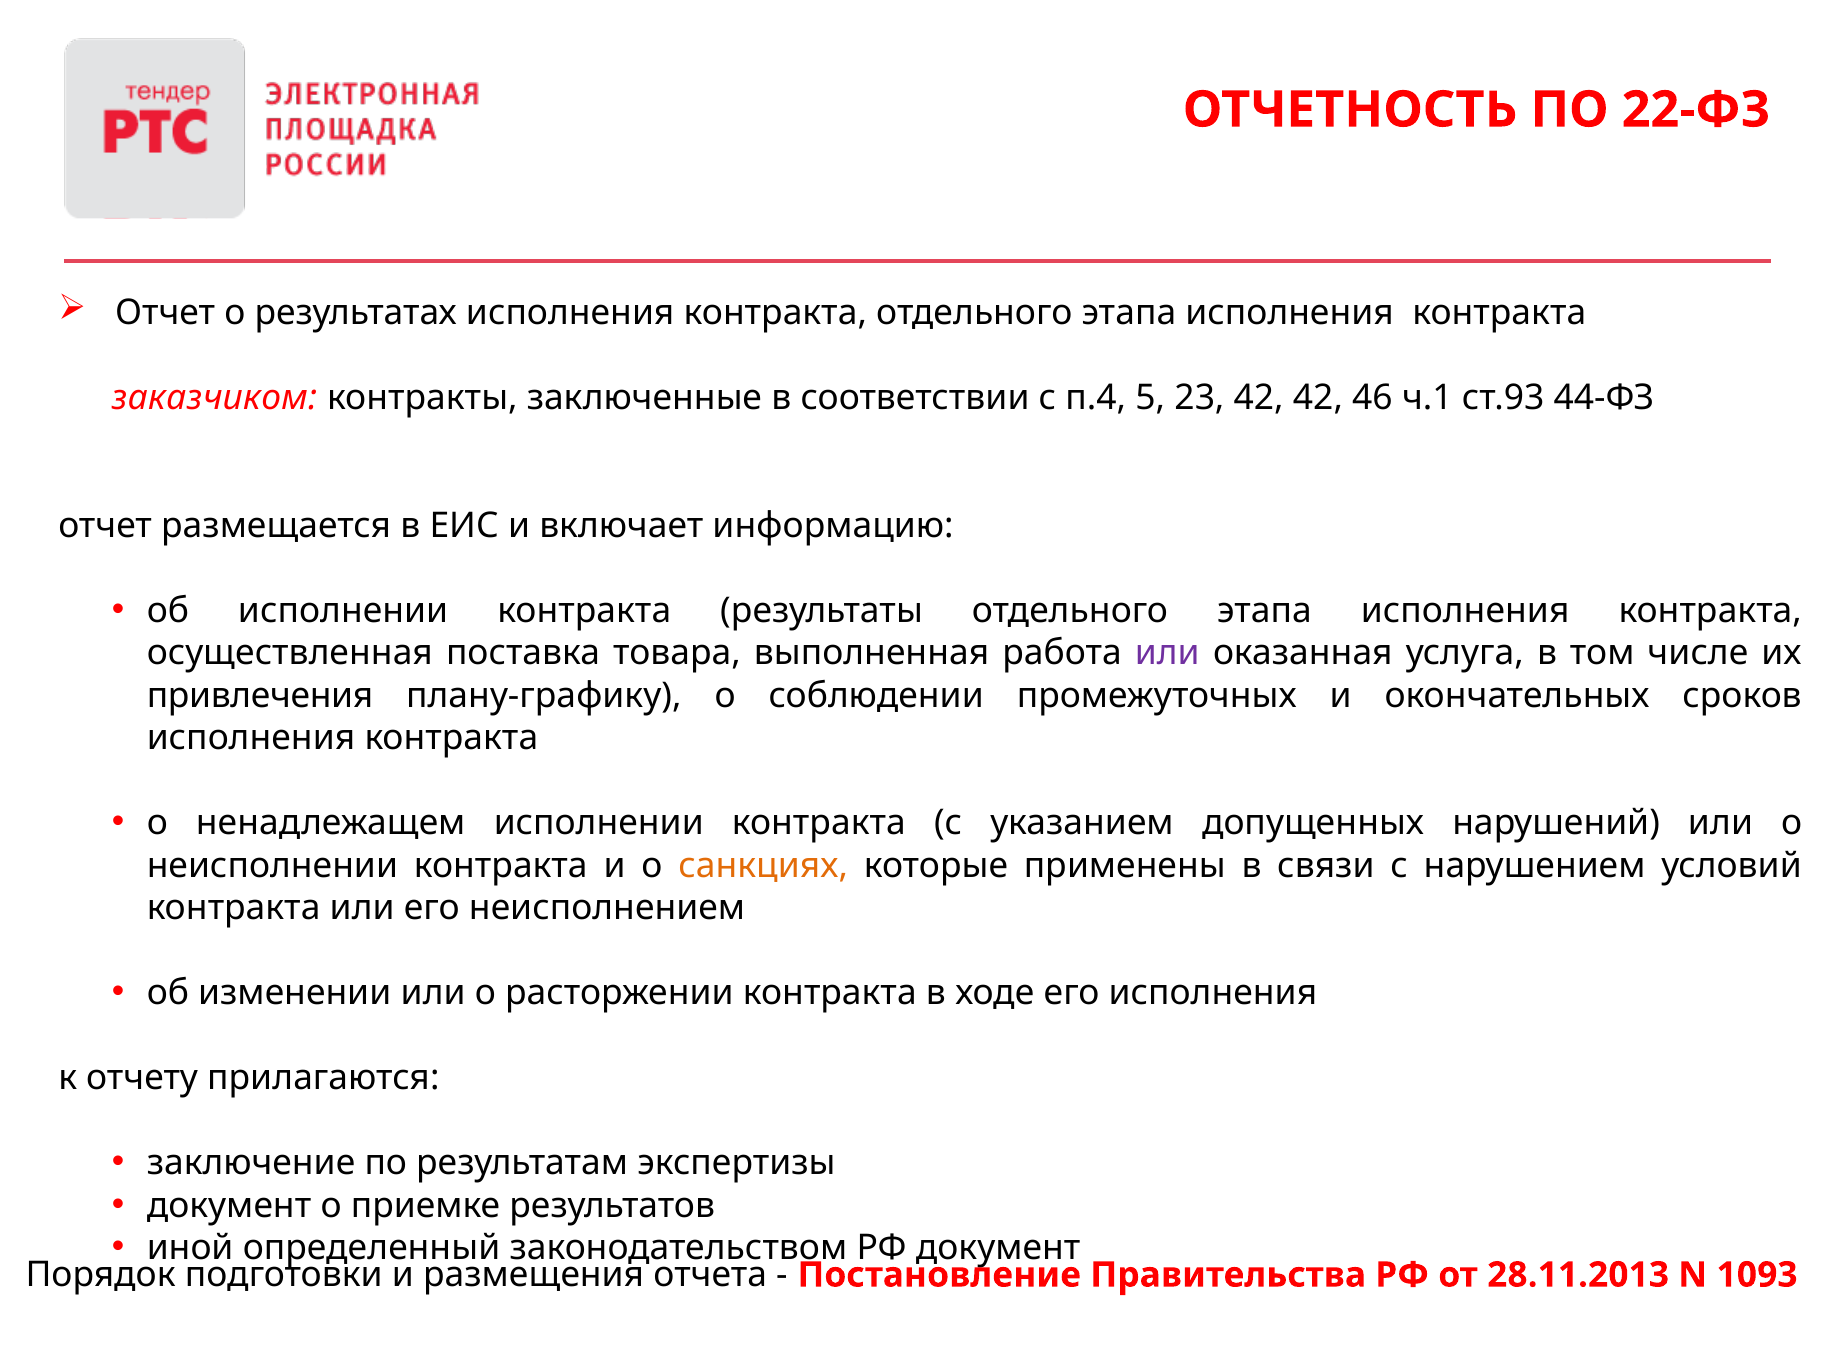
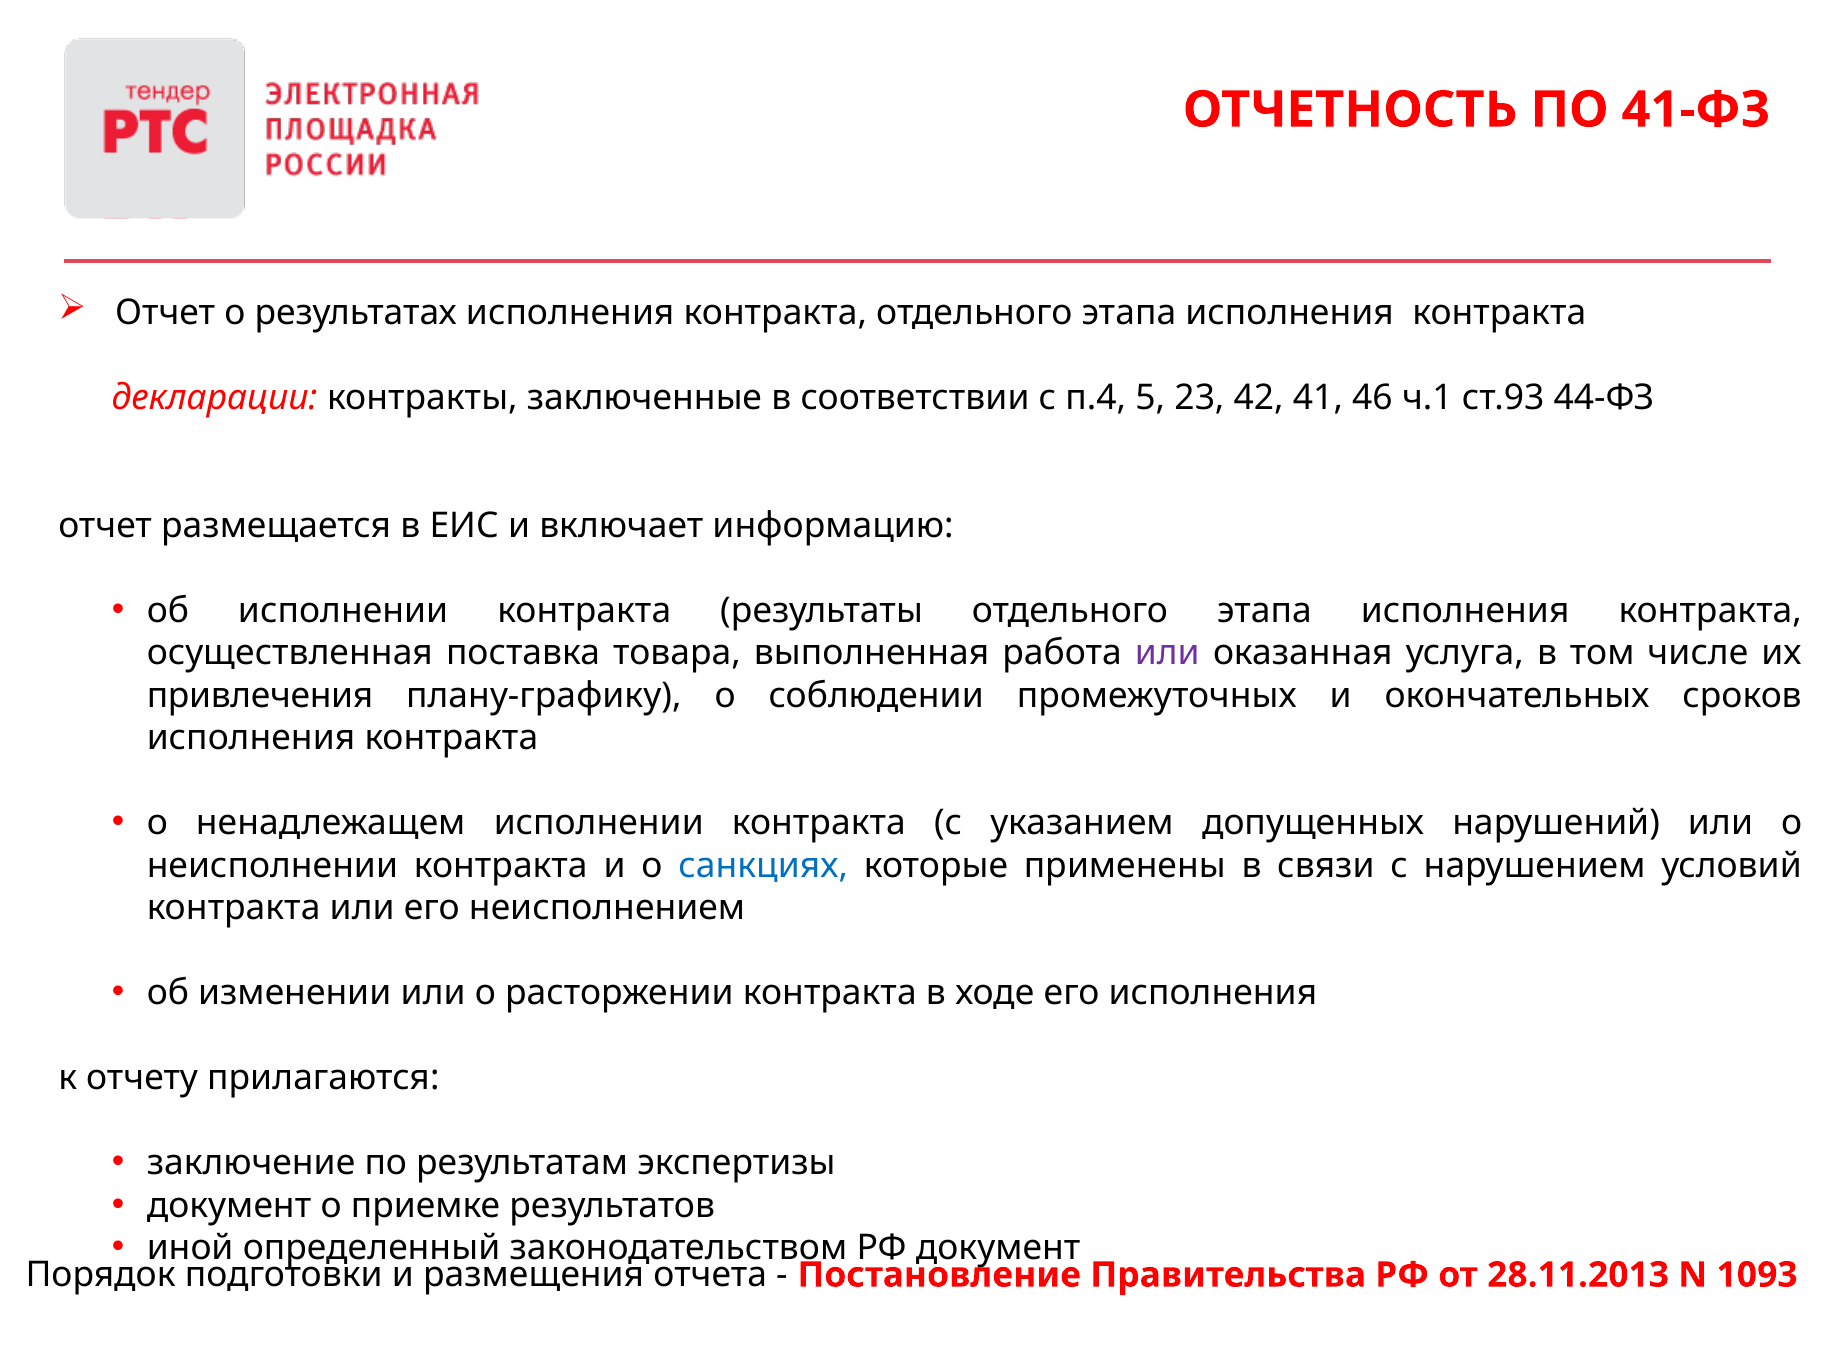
22-ФЗ: 22-ФЗ -> 41-ФЗ (1696, 110)
заказчиком: заказчиком -> декларации (215, 398)
42 42: 42 -> 41 (1318, 398)
санкциях colour: orange -> blue (763, 866)
